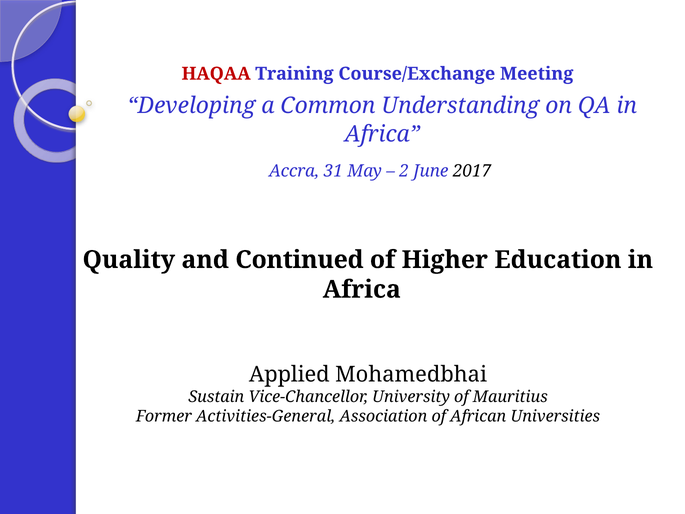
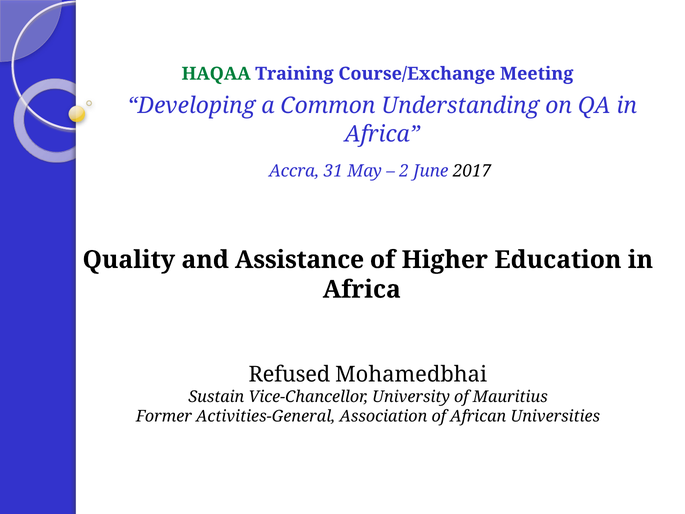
HAQAA colour: red -> green (216, 74)
Continued: Continued -> Assistance (299, 260)
Applied: Applied -> Refused (289, 374)
